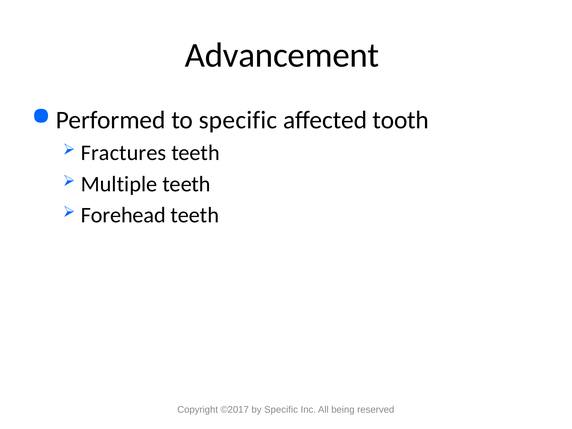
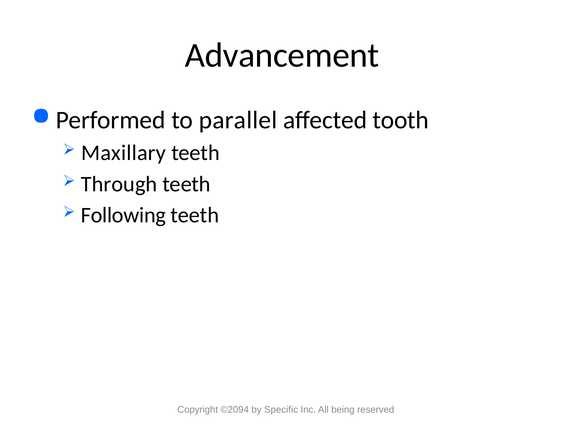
to specific: specific -> parallel (238, 120)
Fractures: Fractures -> Maxillary (124, 153)
Multiple: Multiple -> Through (119, 184)
Forehead: Forehead -> Following (123, 215)
©2017: ©2017 -> ©2094 (235, 410)
